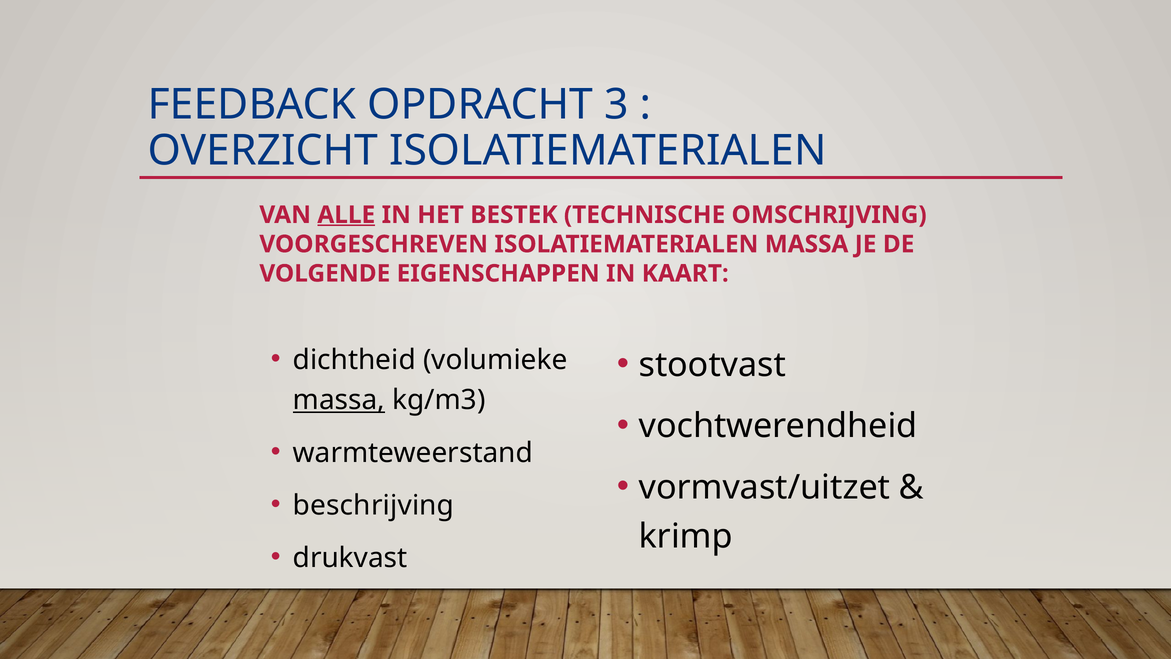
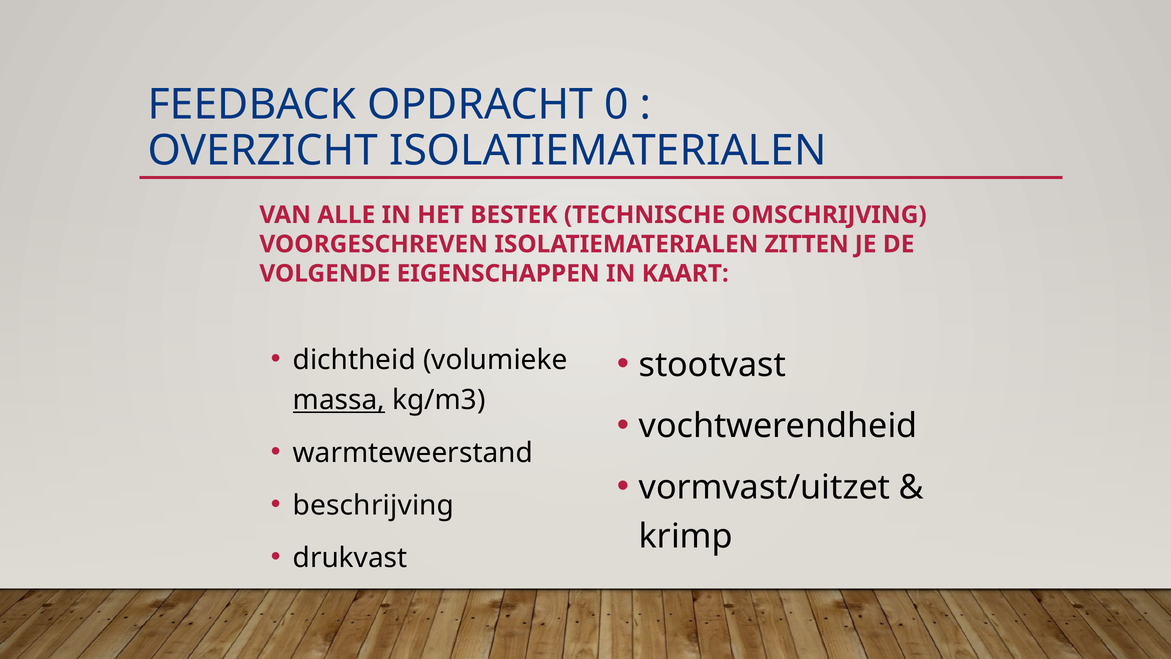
3: 3 -> 0 (616, 104)
ALLE underline: present -> none (346, 215)
ISOLATIEMATERIALEN MASSA: MASSA -> ZITTEN (807, 244)
